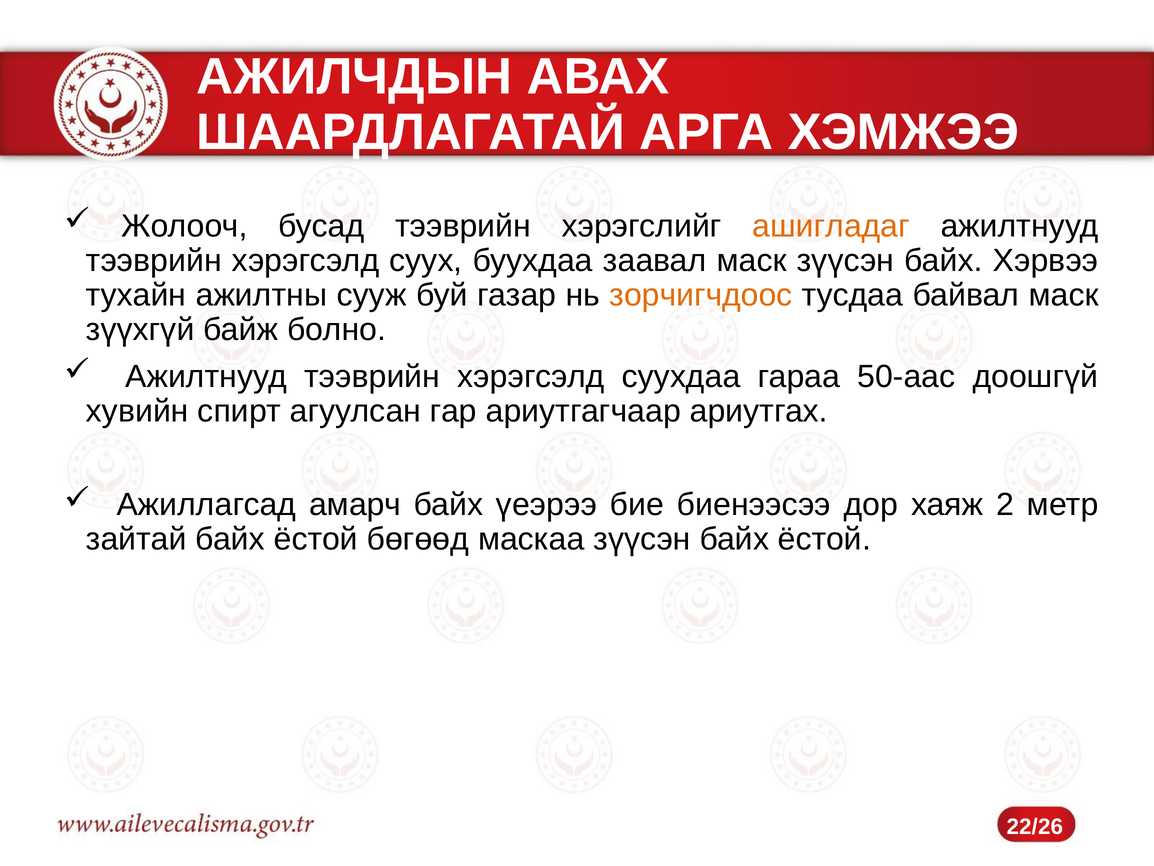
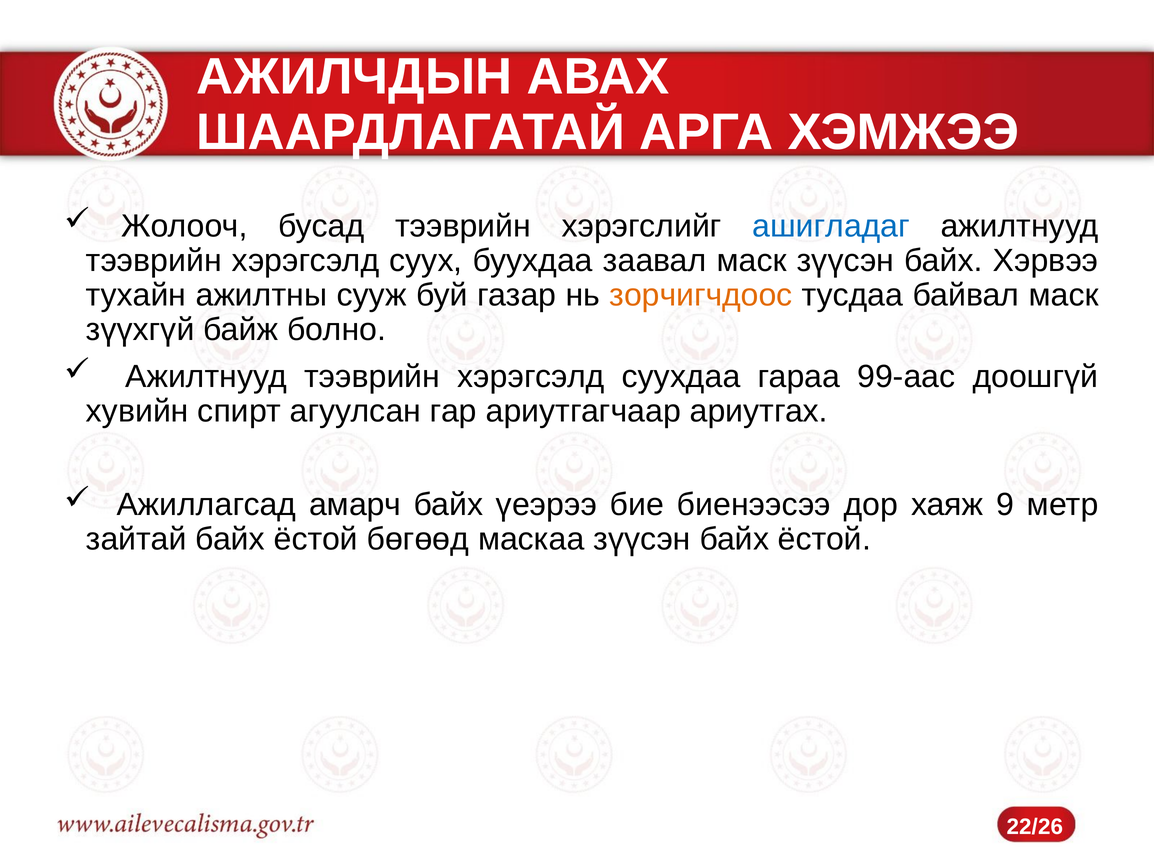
ашигладаг colour: orange -> blue (831, 226)
50-аас: 50-аас -> 99-аас (906, 376)
2: 2 -> 9 (1005, 504)
